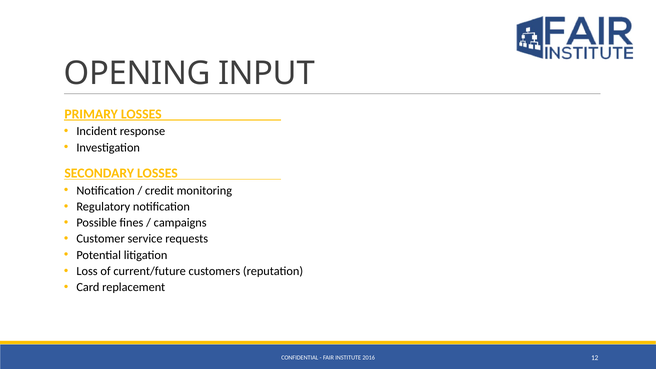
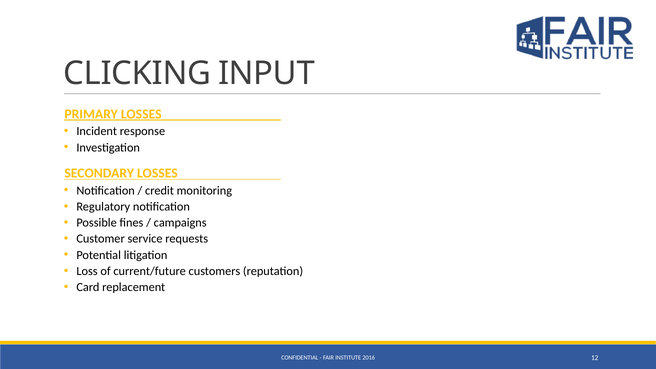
OPENING: OPENING -> CLICKING (137, 73)
